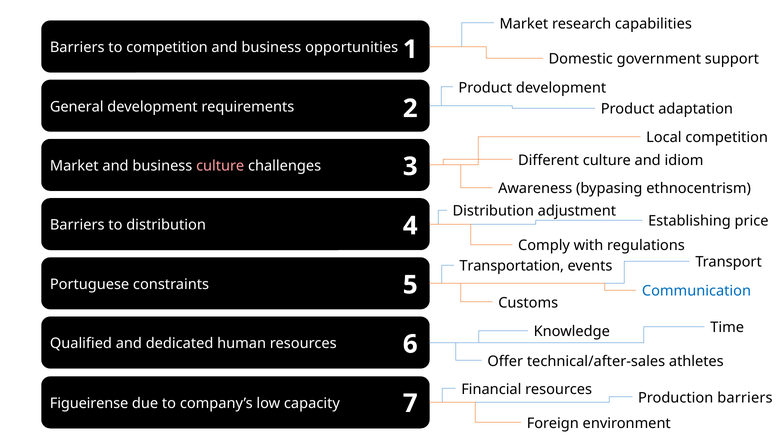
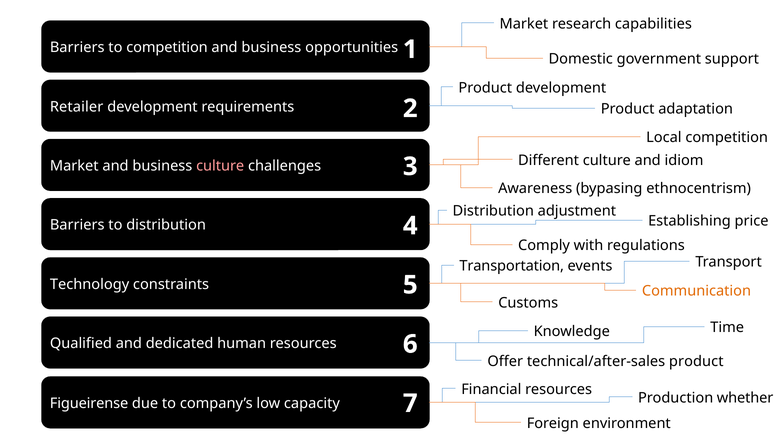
General: General -> Retailer (77, 107)
Portuguese: Portuguese -> Technology (90, 284)
Communication colour: blue -> orange (697, 291)
technical/after-sales athletes: athletes -> product (696, 361)
Production barriers: barriers -> whether (745, 398)
